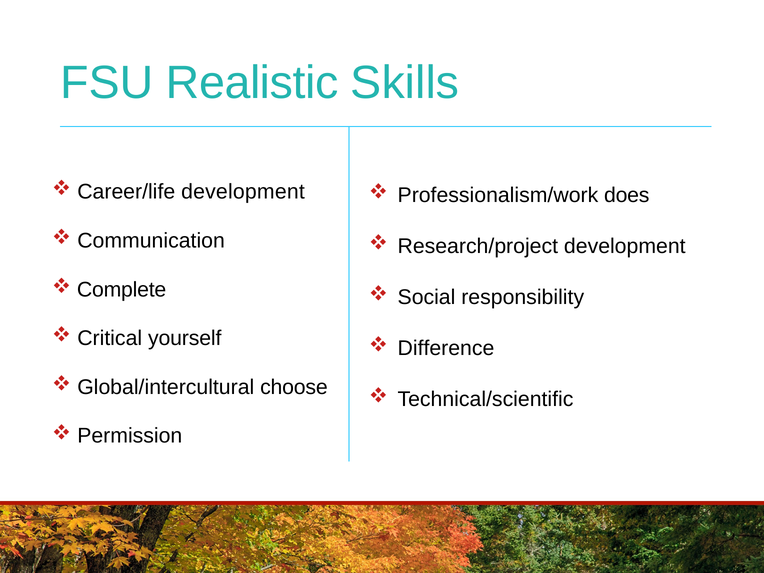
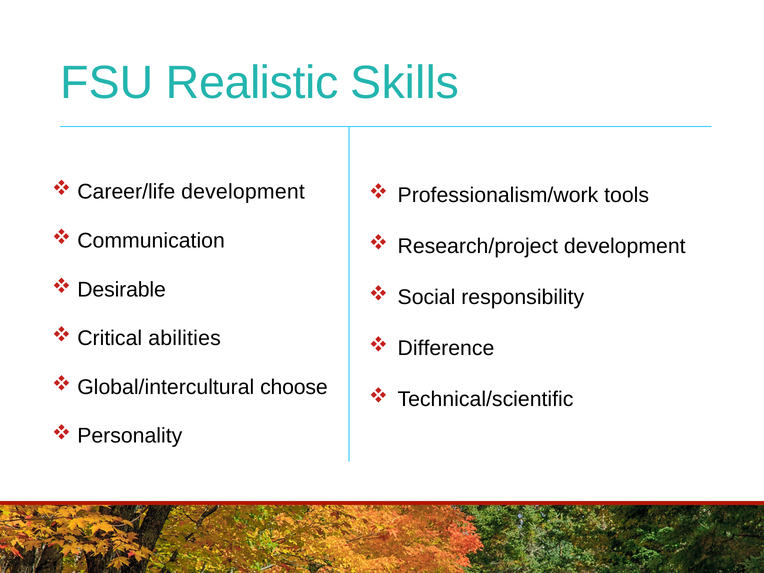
does: does -> tools (627, 195)
Complete: Complete -> Desirable (122, 290)
yourself: yourself -> abilities (185, 338)
Permission: Permission -> Personality (130, 436)
